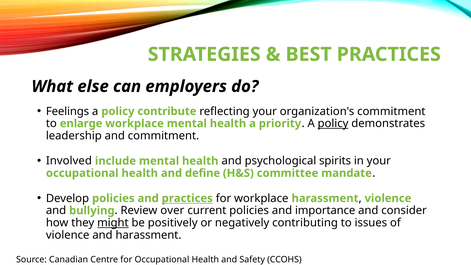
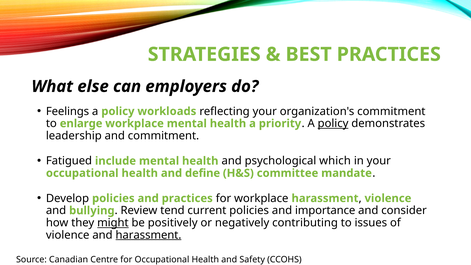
contribute: contribute -> workloads (167, 111)
Involved: Involved -> Fatigued (69, 161)
spirits: spirits -> which (335, 161)
practices underline: present -> none (187, 198)
over: over -> tend (172, 210)
harassment underline: none -> present (148, 235)
